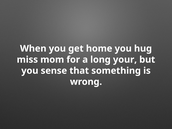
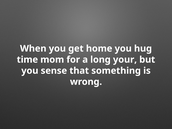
miss: miss -> time (27, 60)
